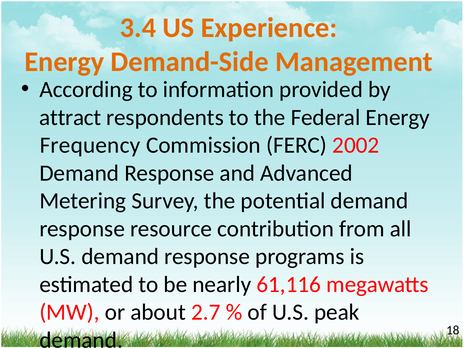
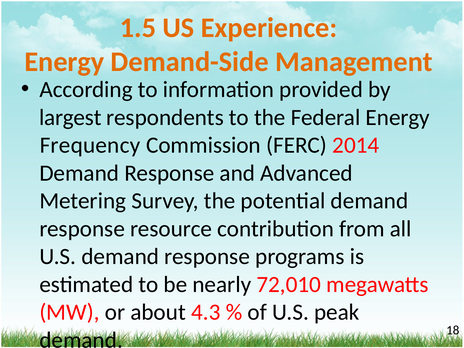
3.4: 3.4 -> 1.5 (138, 28)
attract: attract -> largest (70, 117)
2002: 2002 -> 2014 (356, 145)
61,116: 61,116 -> 72,010 (289, 284)
2.7: 2.7 -> 4.3 (206, 312)
